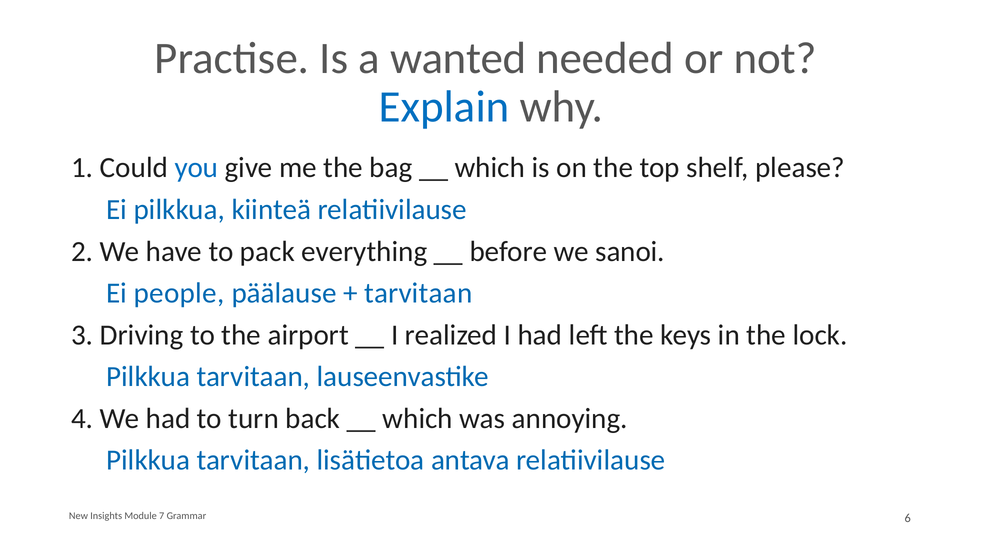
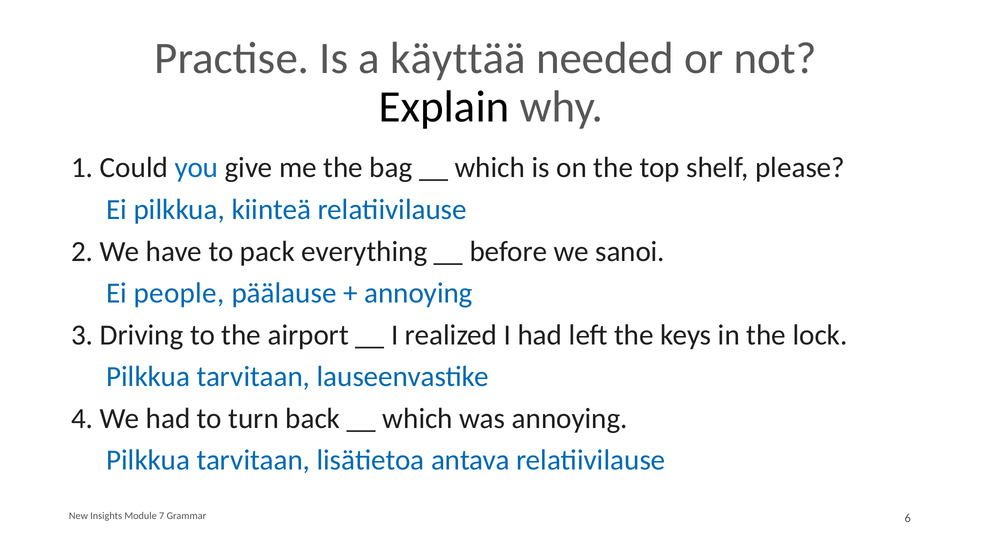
wanted: wanted -> käyttää (458, 58)
Explain colour: blue -> black (444, 107)
tarvitaan: tarvitaan -> annoying (418, 293)
